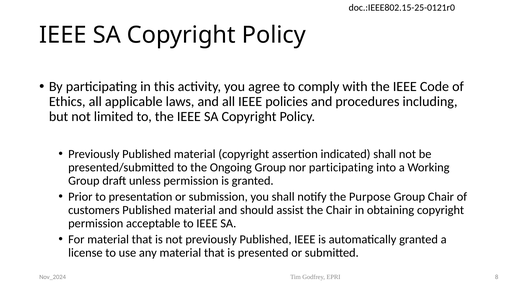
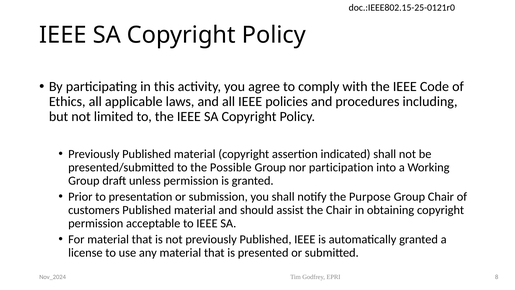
Ongoing: Ongoing -> Possible (231, 167)
nor participating: participating -> participation (341, 167)
